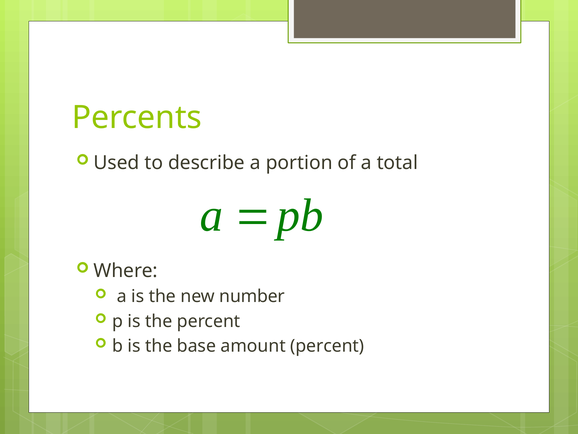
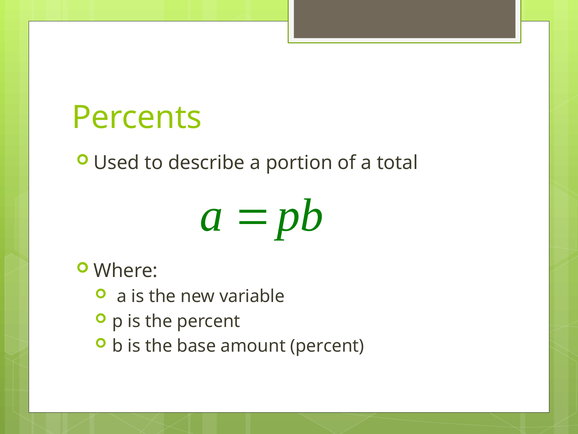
number: number -> variable (252, 296)
